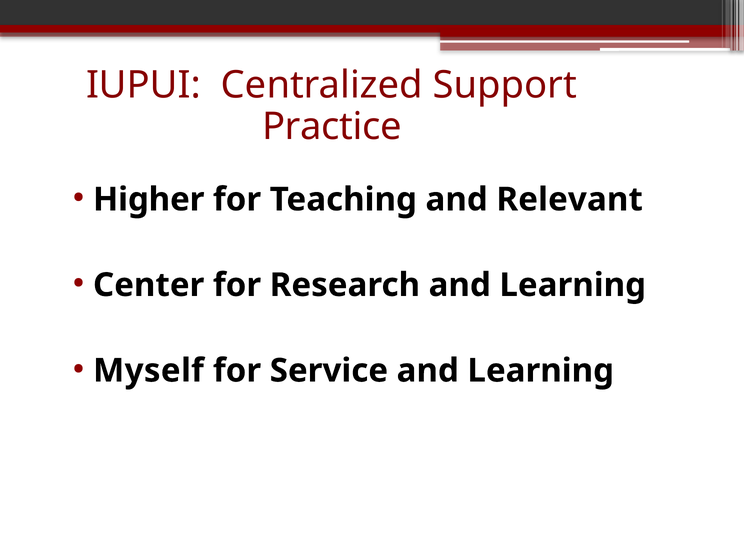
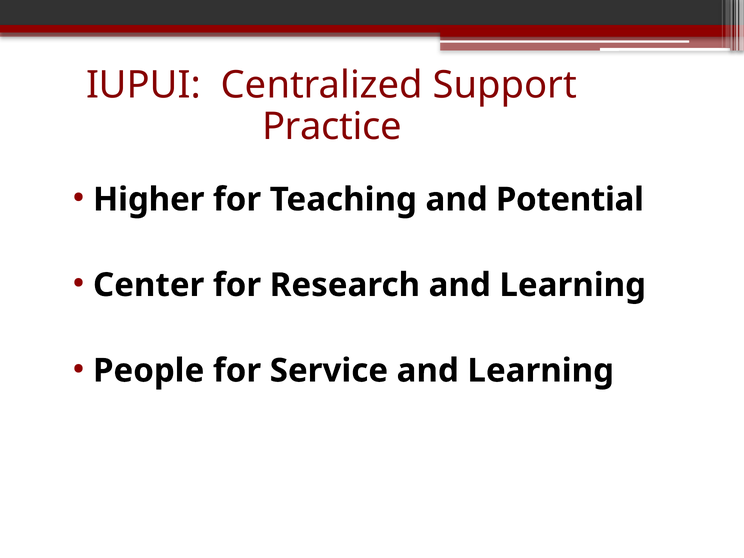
Relevant: Relevant -> Potential (570, 199)
Myself: Myself -> People (149, 371)
